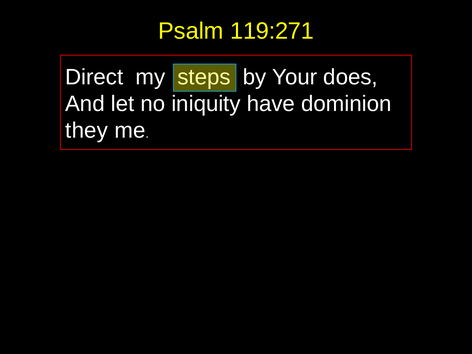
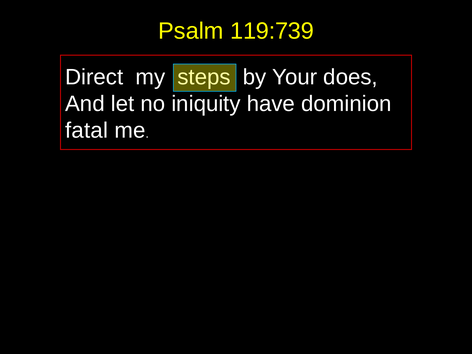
119:271: 119:271 -> 119:739 (272, 31)
they: they -> fatal (87, 131)
